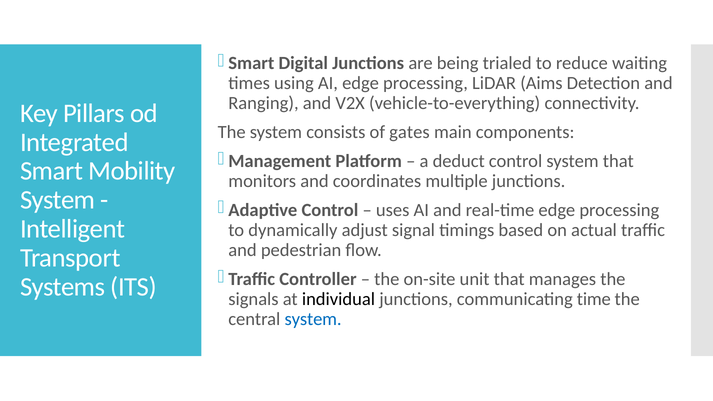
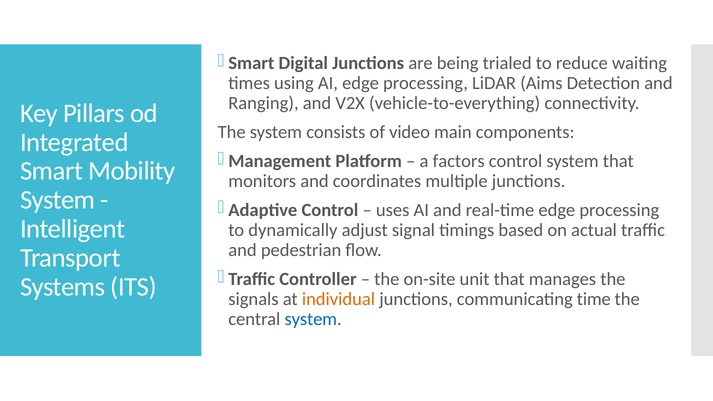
gates: gates -> video (410, 132)
deduct: deduct -> factors (459, 161)
individual colour: black -> orange (338, 299)
